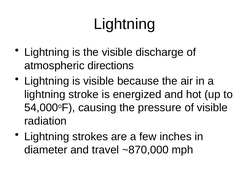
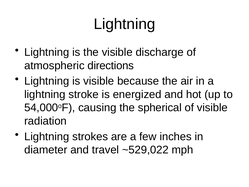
pressure: pressure -> spherical (160, 108)
~870,000: ~870,000 -> ~529,022 (145, 150)
